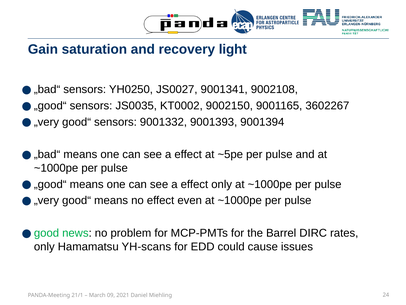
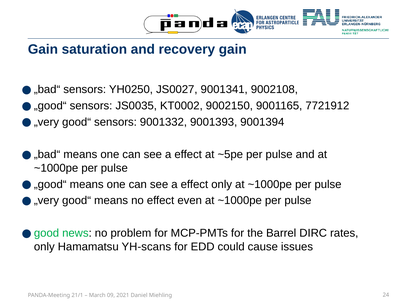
recovery light: light -> gain (233, 49)
3602267: 3602267 -> 7721912 (327, 106)
